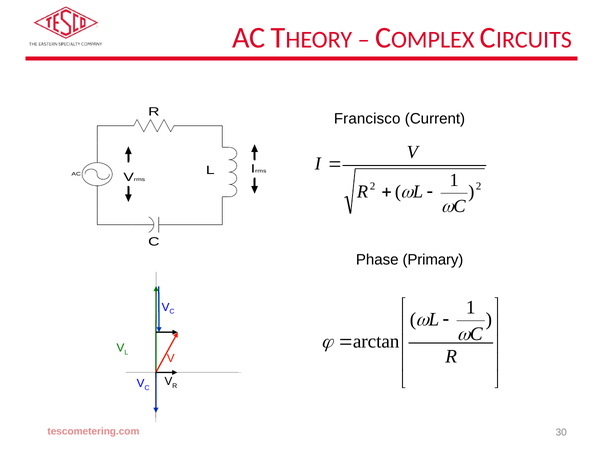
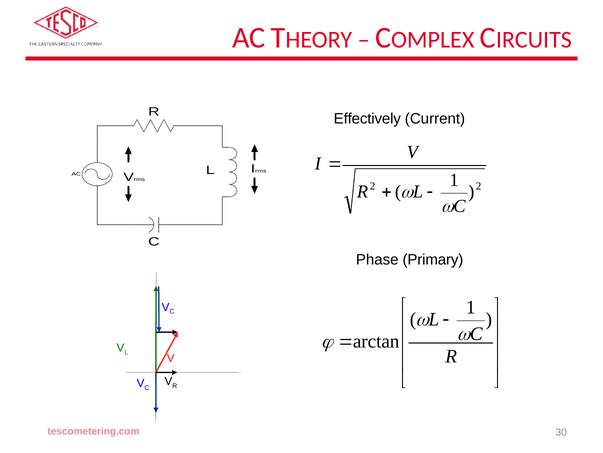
Francisco: Francisco -> Effectively (367, 119)
